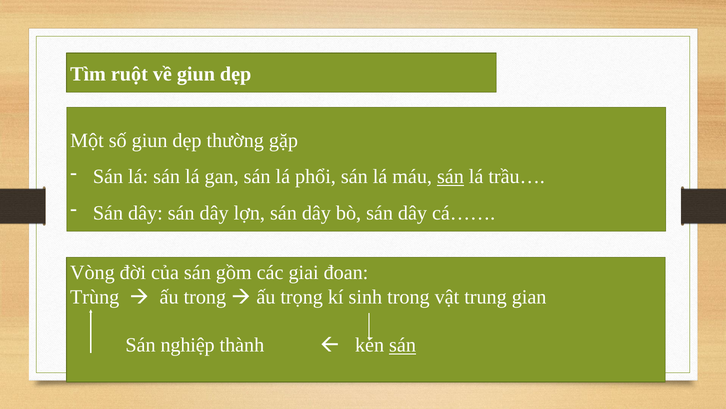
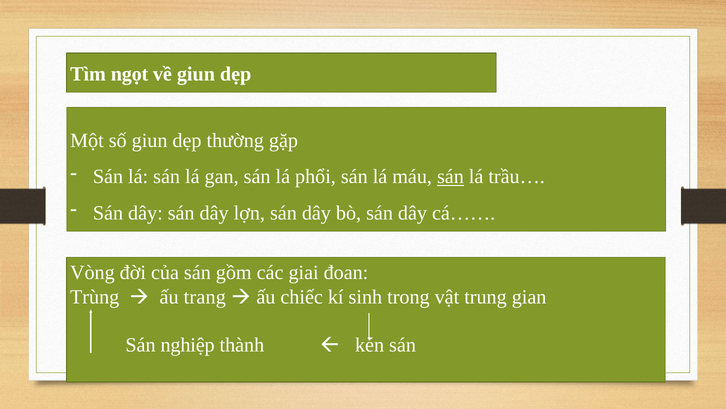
ruột: ruột -> ngọt (129, 74)
ấu trong: trong -> trang (205, 296)
trọng: trọng -> chiếc (302, 296)
sán underline: present -> none (403, 345)
